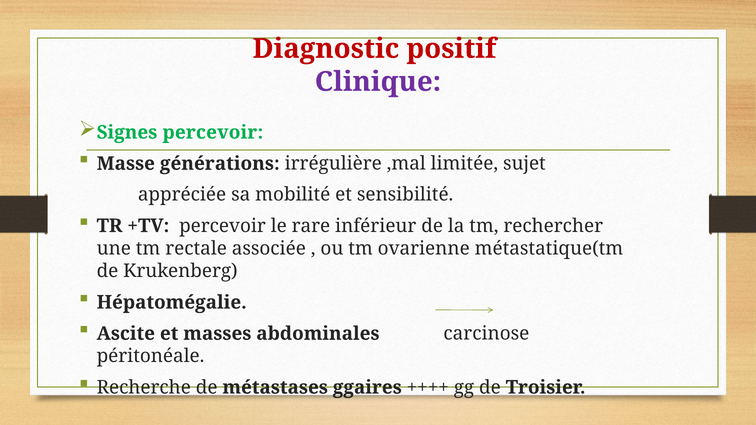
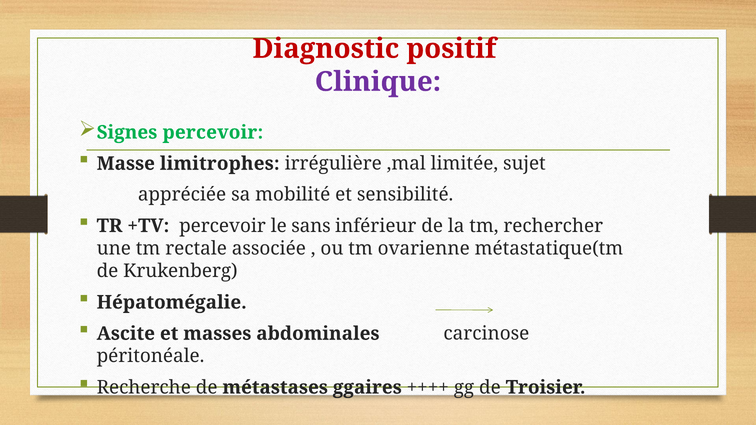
générations: générations -> limitrophes (220, 164)
rare: rare -> sans (311, 226)
